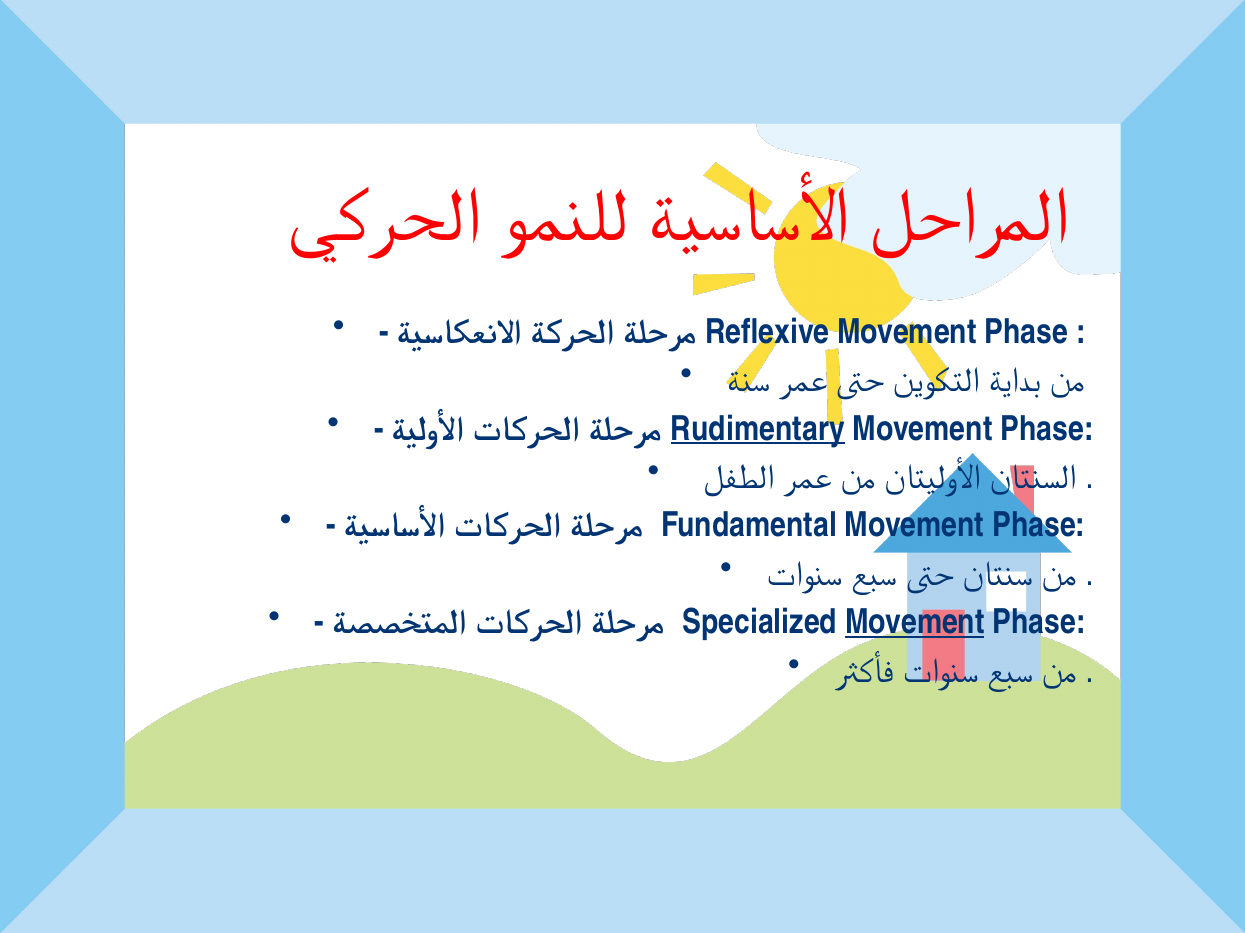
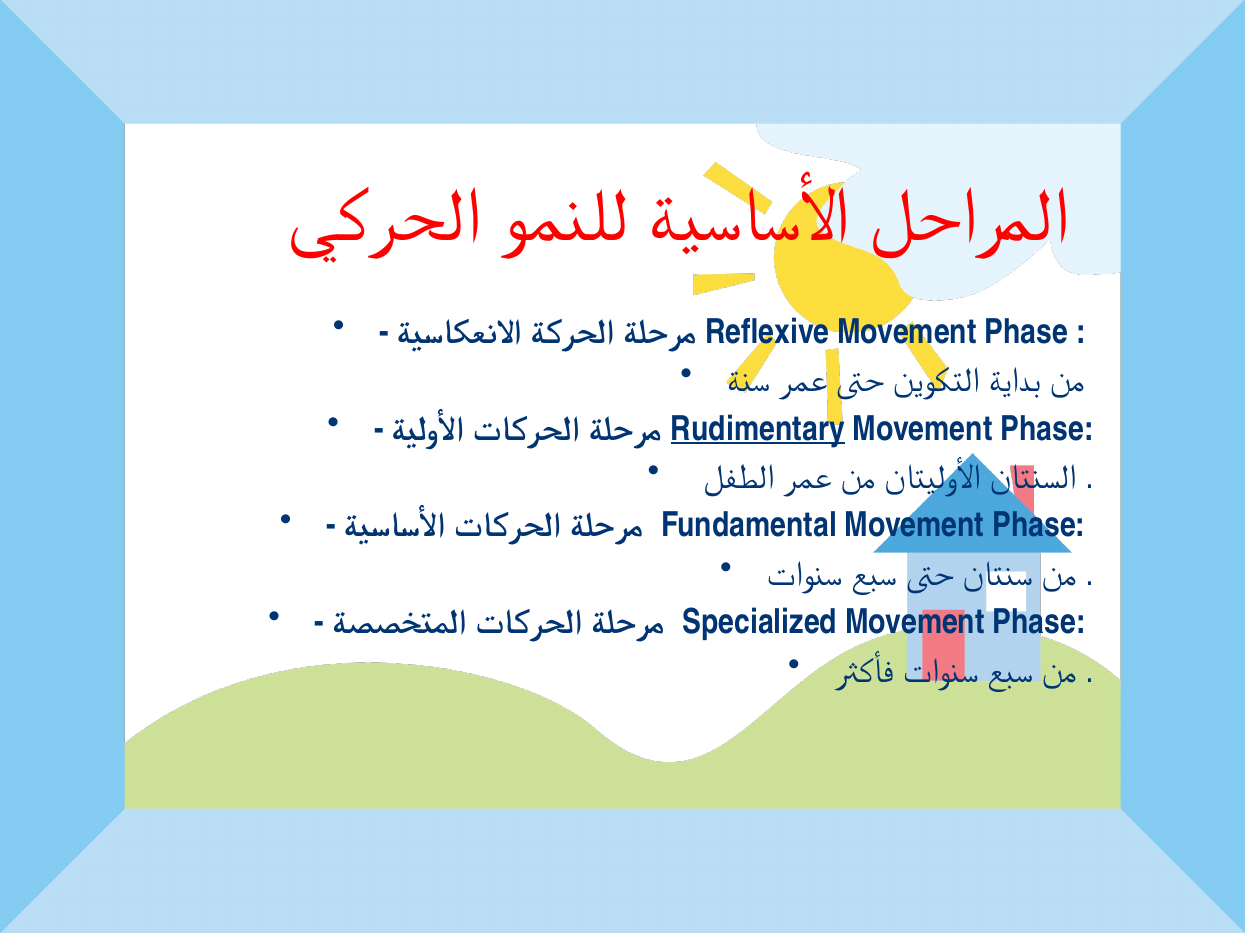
Movement underline: present -> none (915, 623)
